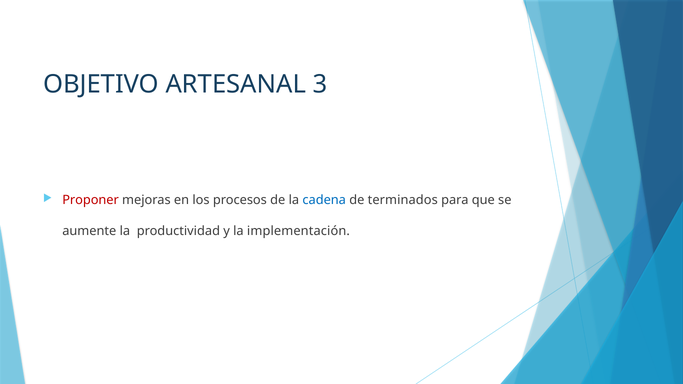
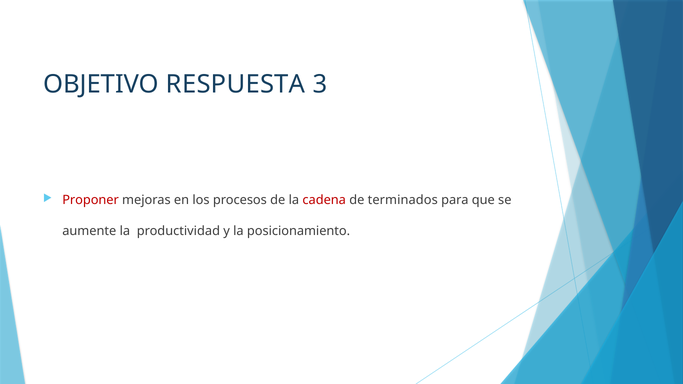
ARTESANAL: ARTESANAL -> RESPUESTA (236, 84)
cadena colour: blue -> red (324, 200)
implementación: implementación -> posicionamiento (299, 231)
